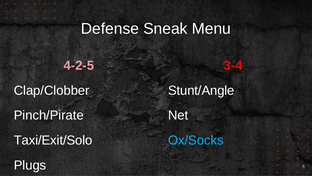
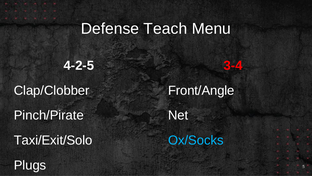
Sneak: Sneak -> Teach (165, 29)
4-2-5 colour: pink -> white (79, 65)
Stunt/Angle: Stunt/Angle -> Front/Angle (201, 90)
